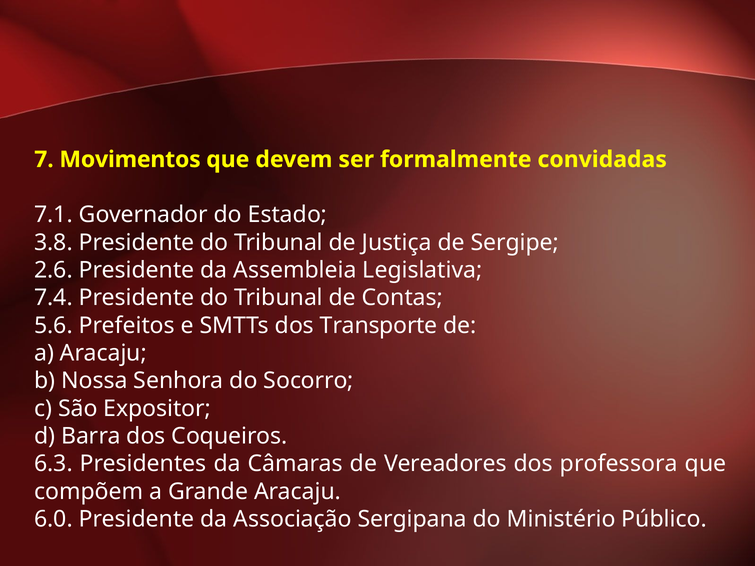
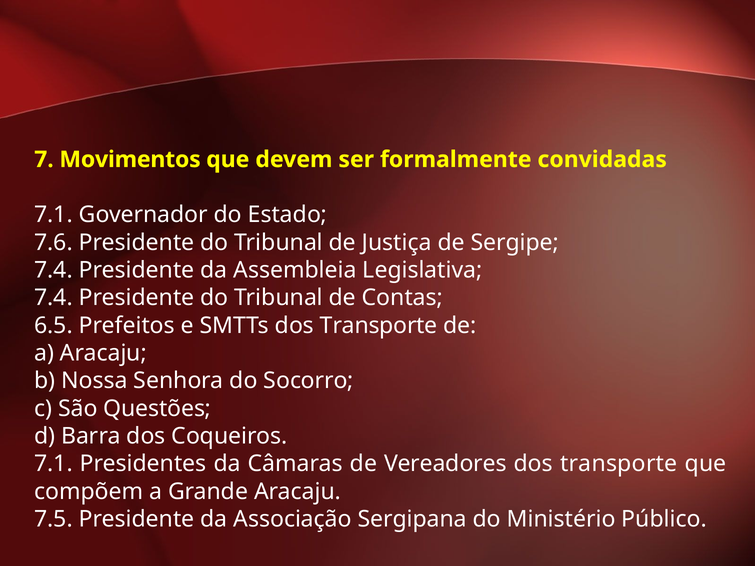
3.8: 3.8 -> 7.6 (53, 243)
2.6: 2.6 -> 7.4 (53, 270)
5.6: 5.6 -> 6.5 (53, 326)
Expositor: Expositor -> Questões (157, 409)
6.3: 6.3 -> 7.1 (53, 464)
Vereadores dos professora: professora -> transporte (619, 464)
6.0: 6.0 -> 7.5 (53, 519)
